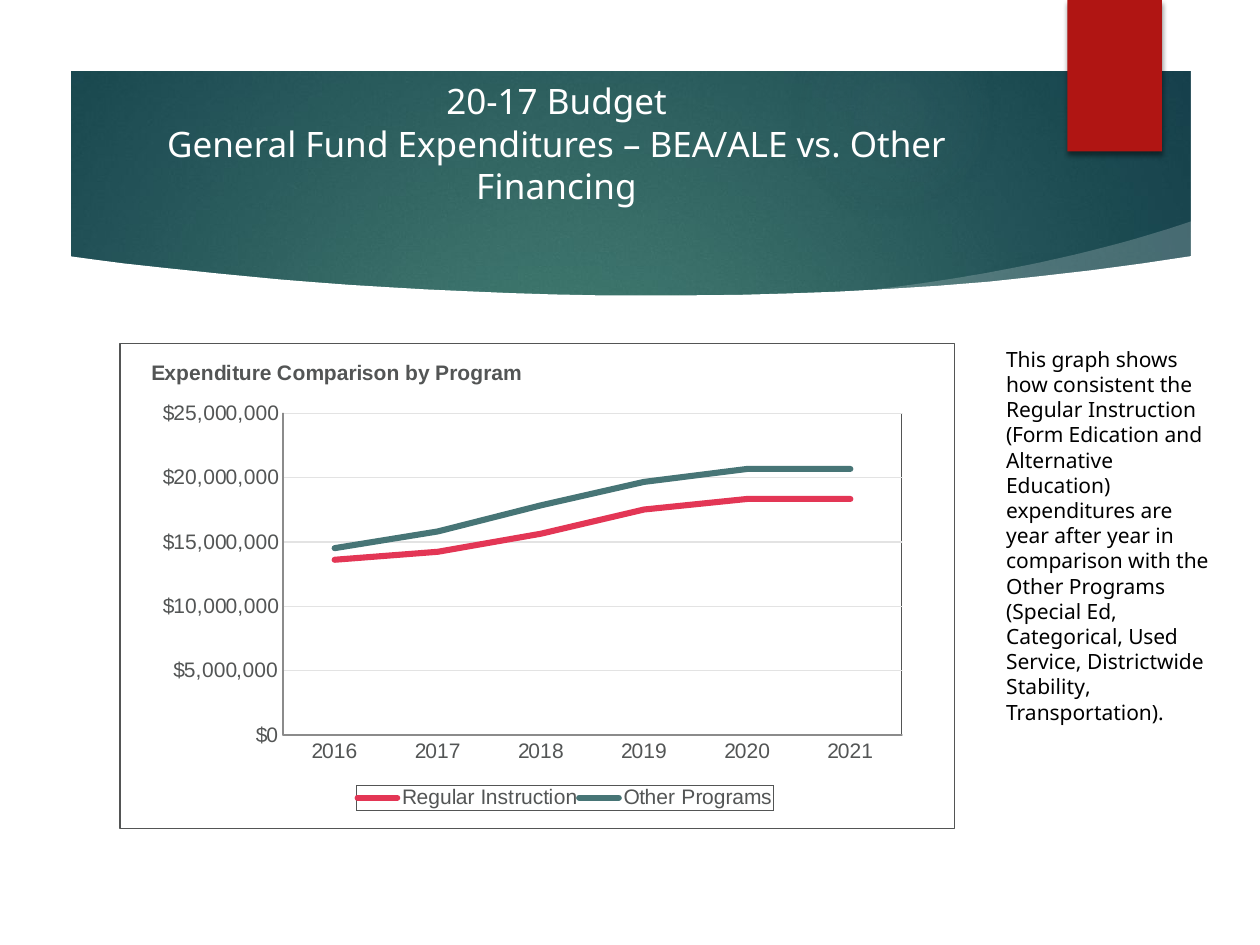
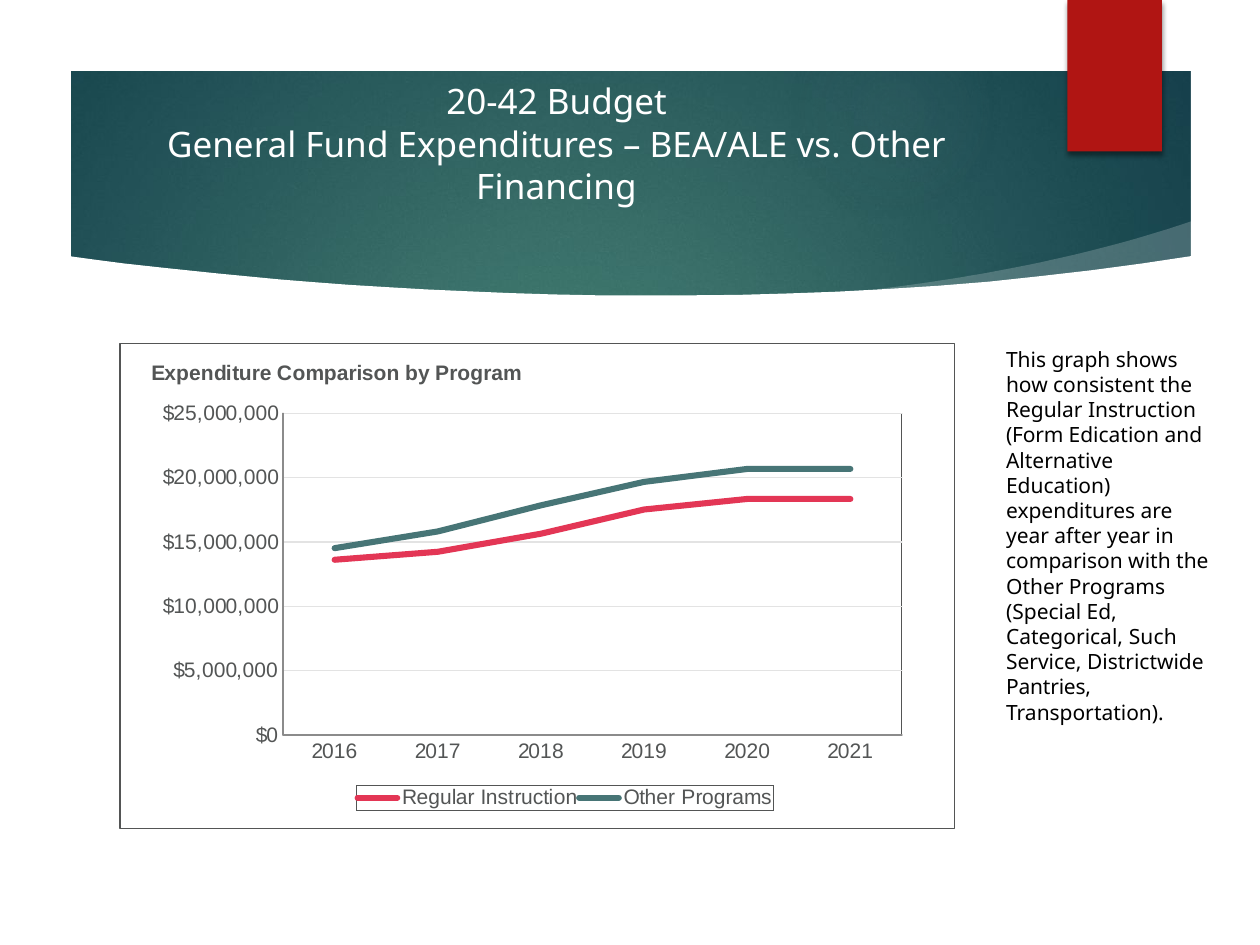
20-17: 20-17 -> 20-42 (492, 103)
Used: Used -> Such (1153, 638)
Stability: Stability -> Pantries (1049, 688)
